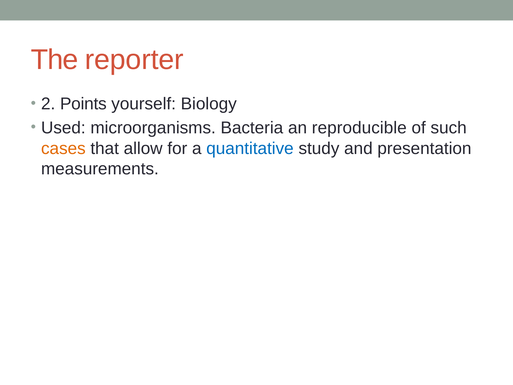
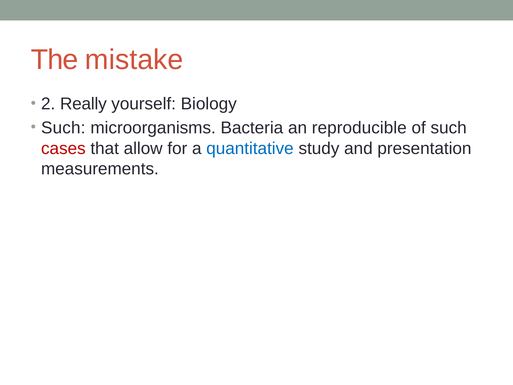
reporter: reporter -> mistake (134, 60)
Points: Points -> Really (83, 104)
Used: Used -> Such (63, 128)
cases colour: orange -> red (63, 148)
